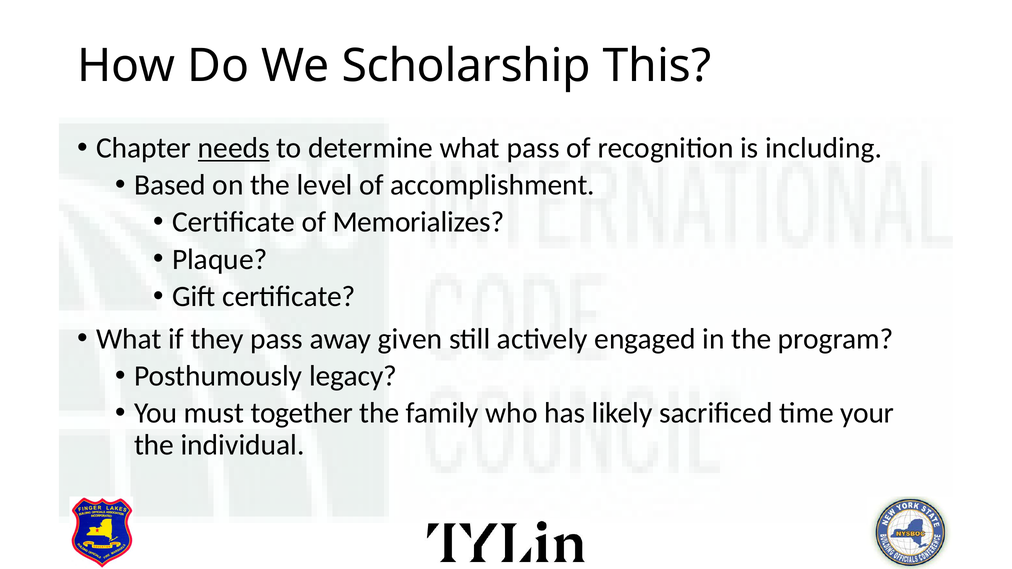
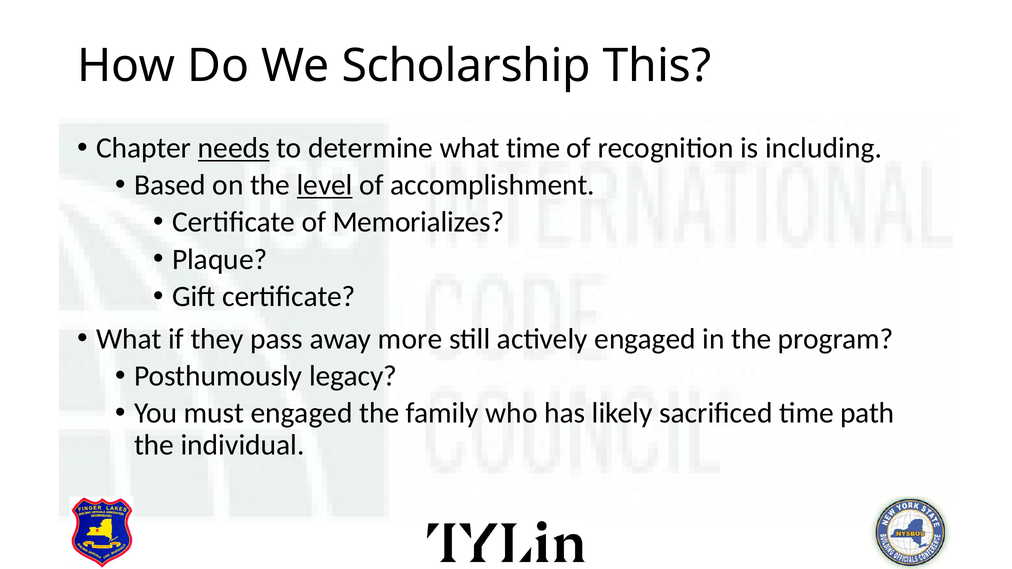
what pass: pass -> time (533, 148)
level underline: none -> present (325, 185)
given: given -> more (410, 339)
must together: together -> engaged (302, 413)
your: your -> path (867, 413)
